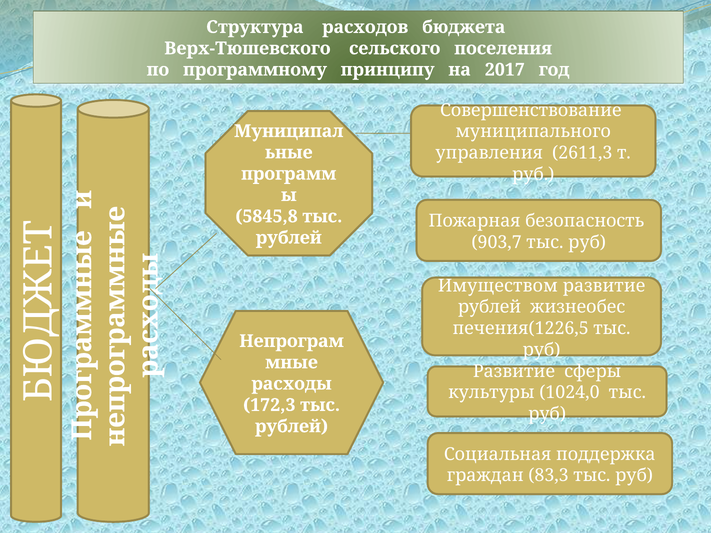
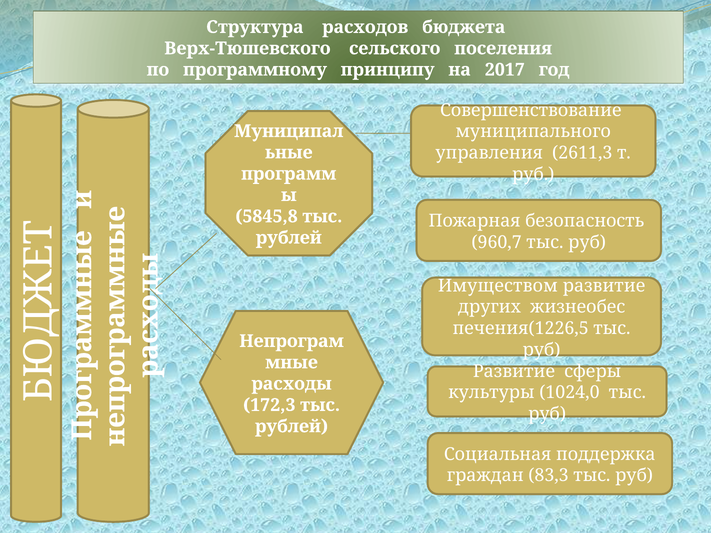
903,7: 903,7 -> 960,7 (497, 242)
рублей: рублей -> других (489, 307)
